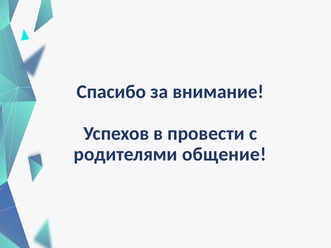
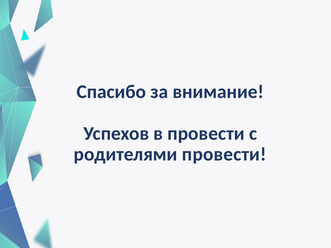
родителями общение: общение -> провести (224, 154)
